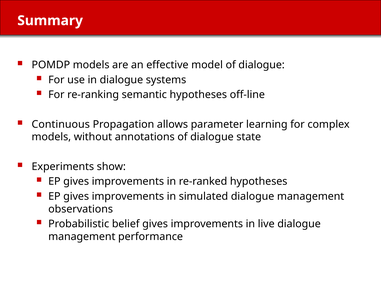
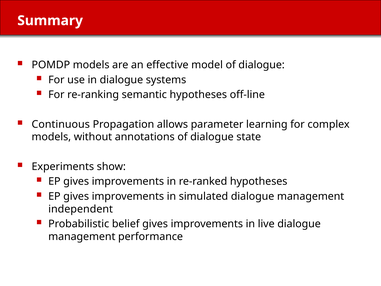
observations: observations -> independent (81, 209)
